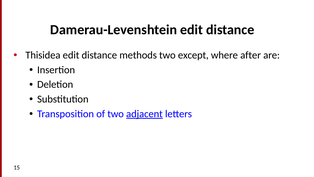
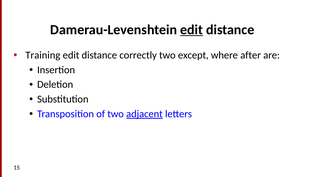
edit underline: none -> present (192, 30)
Thisidea: Thisidea -> Training (43, 55)
methods: methods -> correctly (138, 55)
